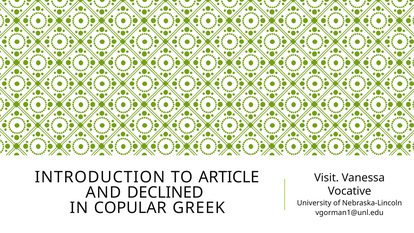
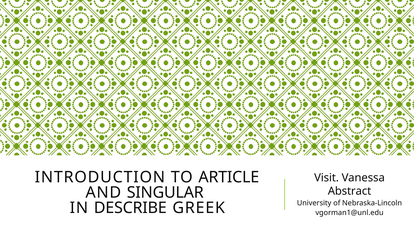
Vocative: Vocative -> Abstract (350, 191)
DECLINED: DECLINED -> SINGULAR (165, 193)
COPULAR: COPULAR -> DESCRIBE (130, 208)
